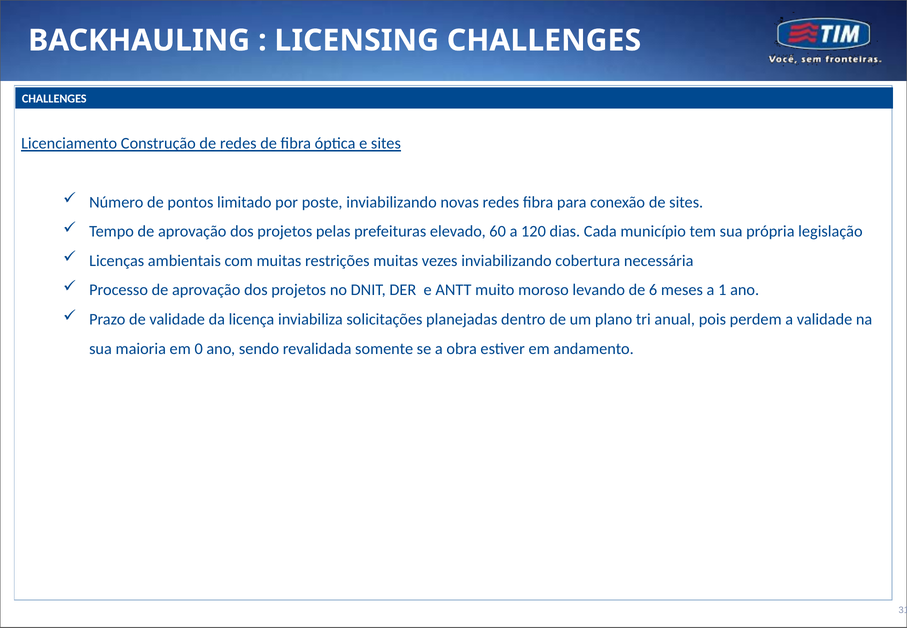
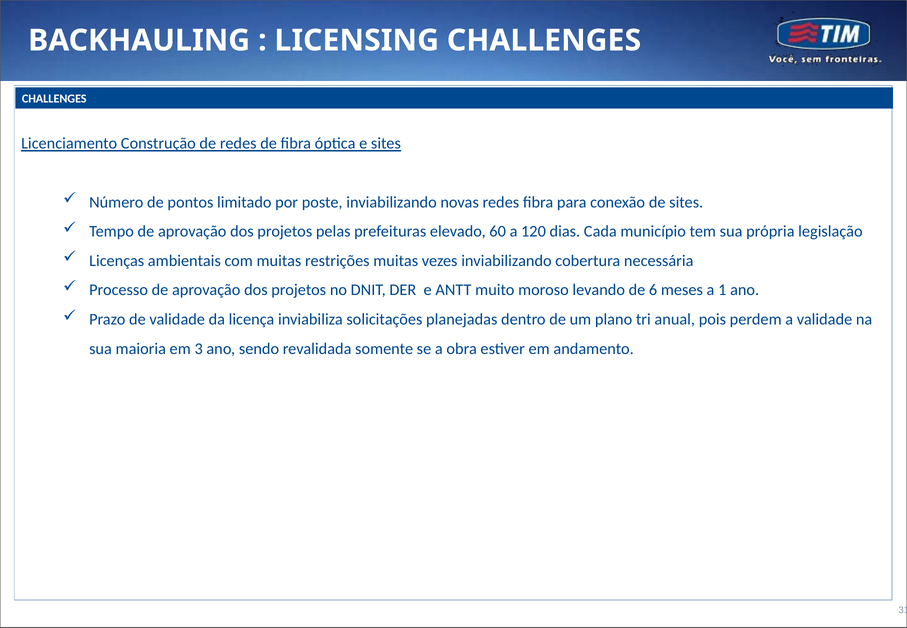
0: 0 -> 3 (199, 349)
